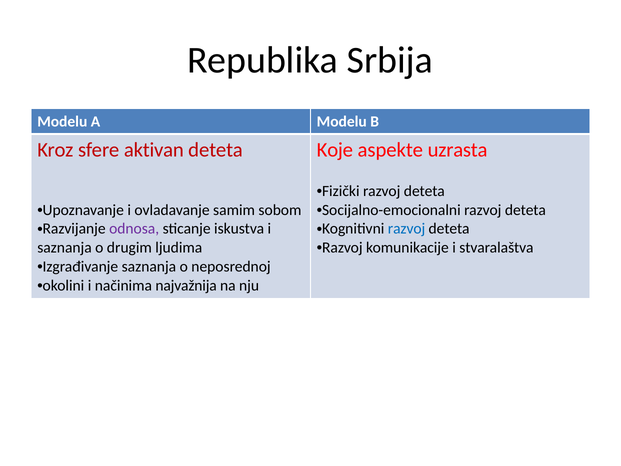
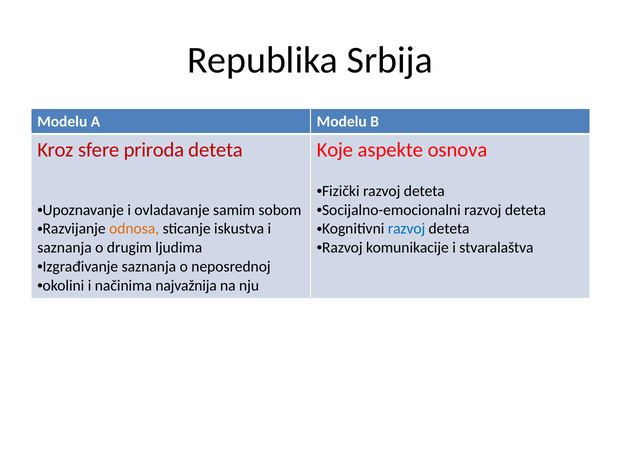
aktivan: aktivan -> priroda (154, 150)
uzrasta: uzrasta -> osnova (457, 150)
odnosa colour: purple -> orange (134, 229)
